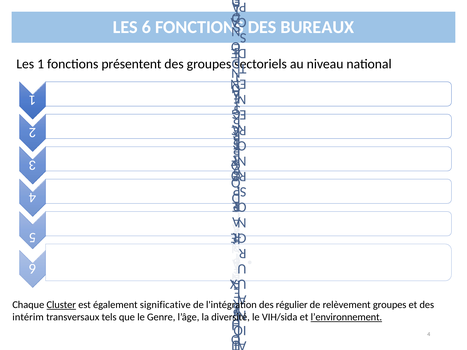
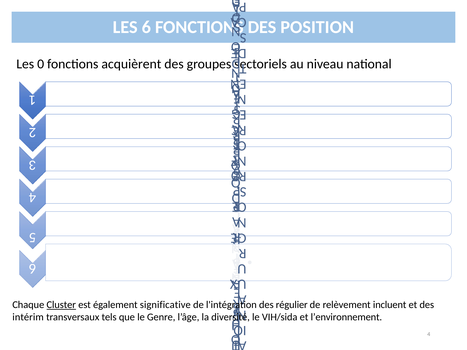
BUREAUX: BUREAUX -> POSITION (317, 27)
Les 1: 1 -> 0 (41, 64)
présentent: présentent -> acquièrent (131, 64)
relèvement groupes: groupes -> incluent (390, 305)
l’environnement underline: present -> none (346, 317)
